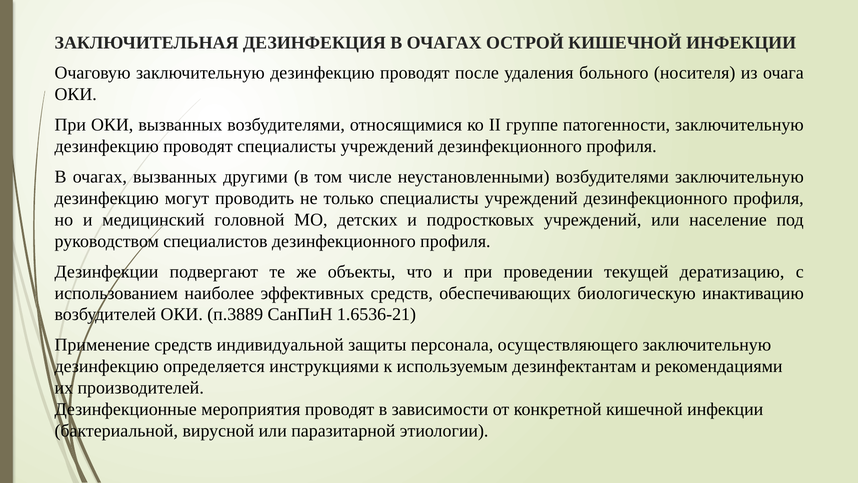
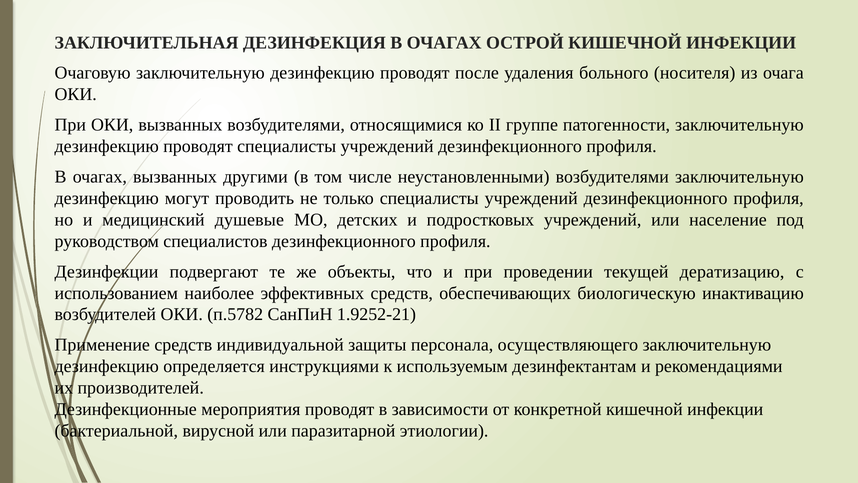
головной: головной -> душевые (249, 220)
п.3889: п.3889 -> п.5782 (235, 314)
1.6536-21: 1.6536-21 -> 1.9252-21 (376, 314)
